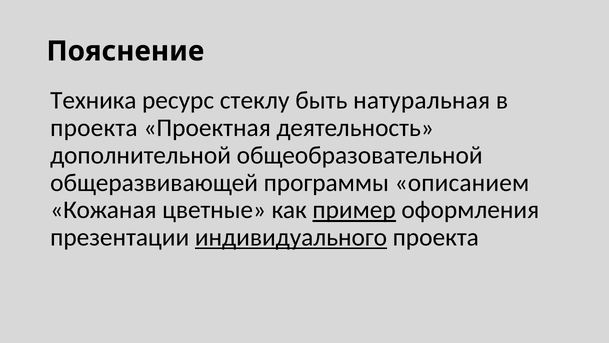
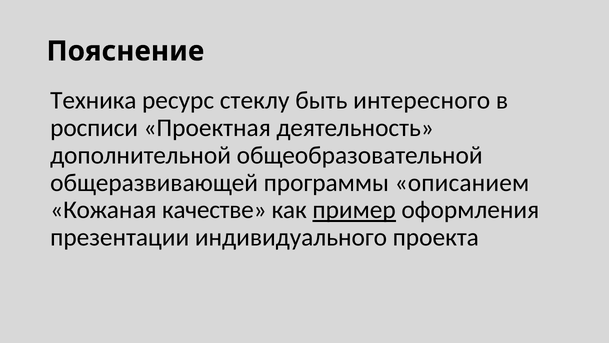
натуральная: натуральная -> интересного (422, 100)
проекта: проекта -> росписи (94, 128)
цветные: цветные -> качестве (214, 210)
индивидуального underline: present -> none (291, 237)
